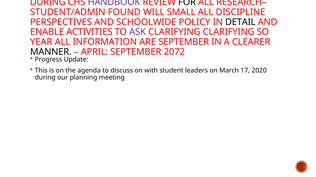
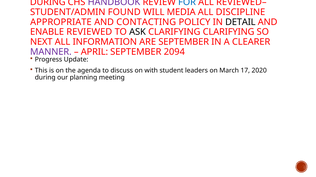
FOR colour: black -> blue (187, 2)
RESEARCH–: RESEARCH– -> REVIEWED– (241, 2)
SMALL: SMALL -> MEDIA (181, 12)
PERSPECTIVES: PERSPECTIVES -> APPROPRIATE (61, 22)
SCHOOLWIDE: SCHOOLWIDE -> CONTACTING (146, 22)
ACTIVITIES: ACTIVITIES -> REVIEWED (89, 32)
ASK colour: purple -> black (138, 32)
YEAR: YEAR -> NEXT (41, 42)
MANNER colour: black -> purple (51, 52)
2072: 2072 -> 2094 (174, 52)
